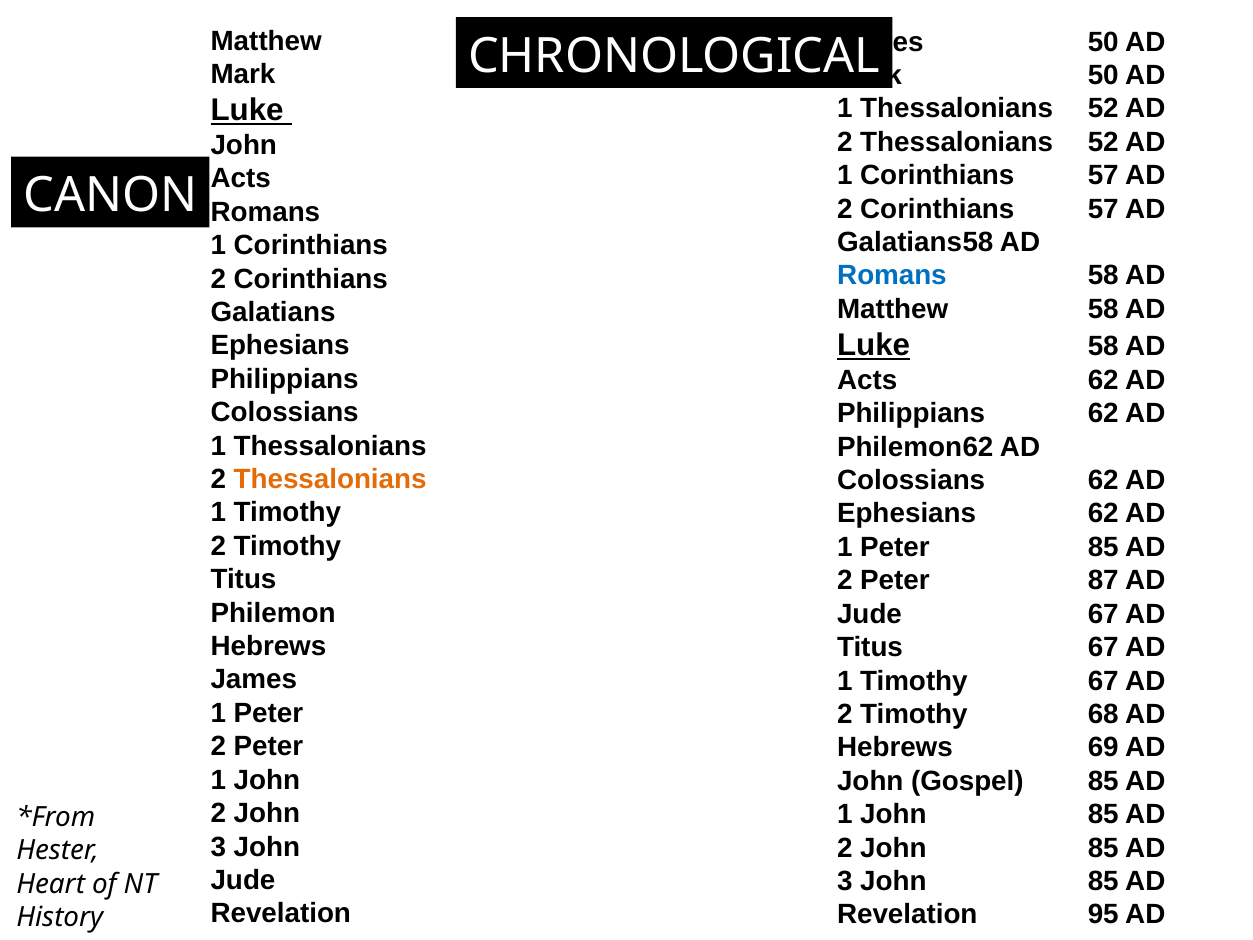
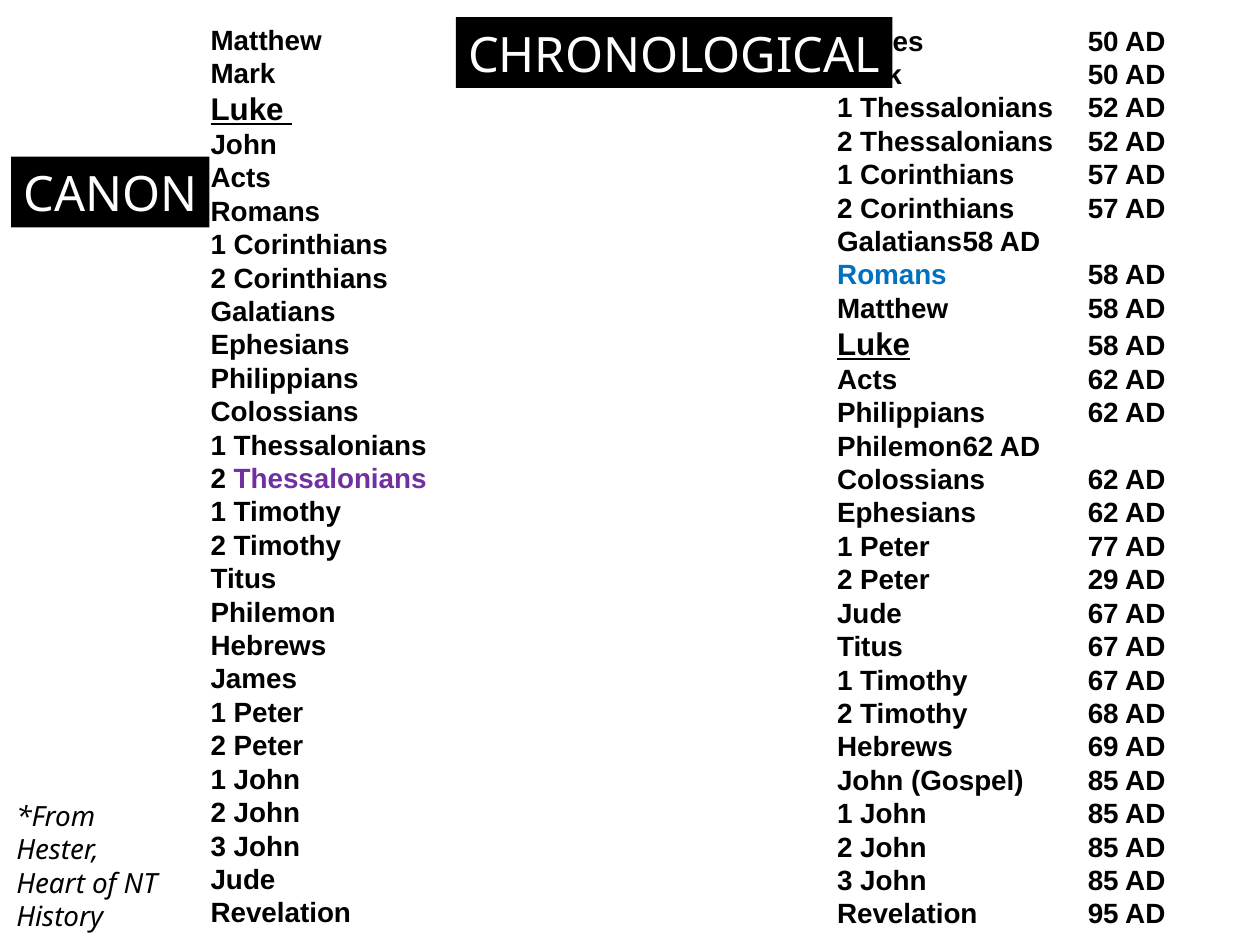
Thessalonians colour: orange -> purple (330, 479)
Peter 85: 85 -> 77 (1103, 547)
87: 87 -> 29 (1103, 580)
